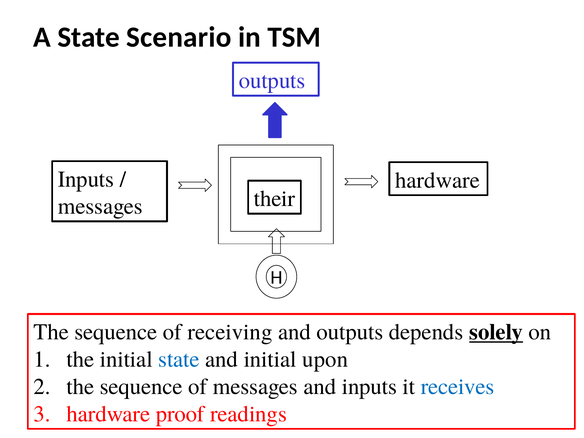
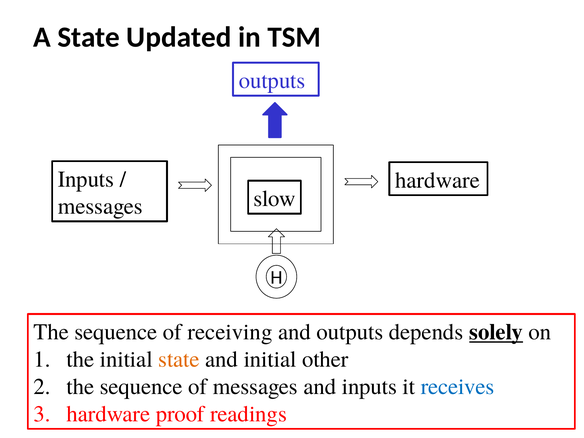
Scenario: Scenario -> Updated (179, 37)
their: their -> slow (275, 199)
state colour: blue -> orange (179, 359)
upon: upon -> other (325, 359)
